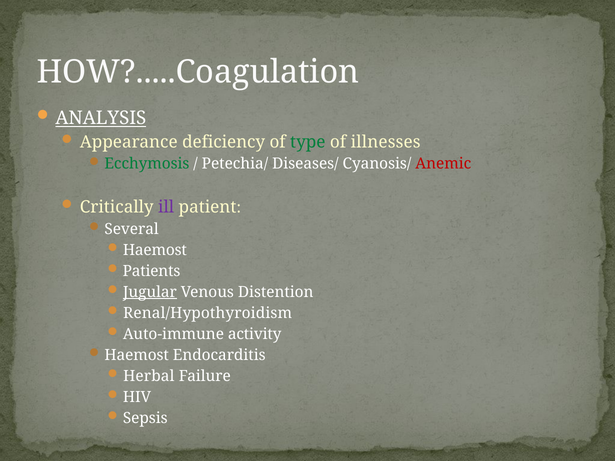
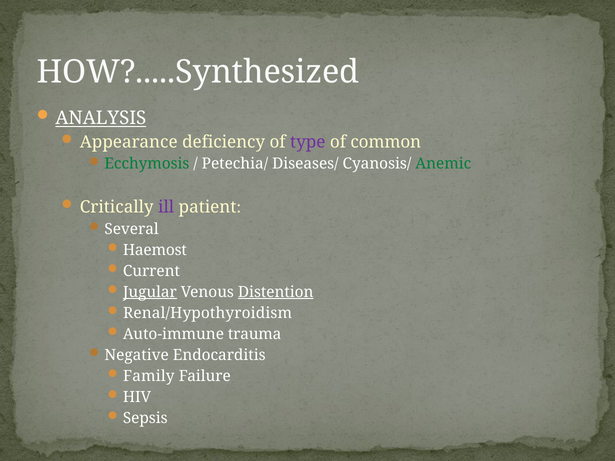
HOW?.....Coagulation: HOW?.....Coagulation -> HOW?.....Synthesized (198, 72)
type colour: green -> purple (308, 142)
illnesses: illnesses -> common (386, 142)
Anemic colour: red -> green (443, 164)
Patients: Patients -> Current (151, 271)
Distention underline: none -> present (276, 292)
activity: activity -> trauma (255, 334)
Haemost: Haemost -> Negative (137, 355)
Herbal: Herbal -> Family (149, 376)
